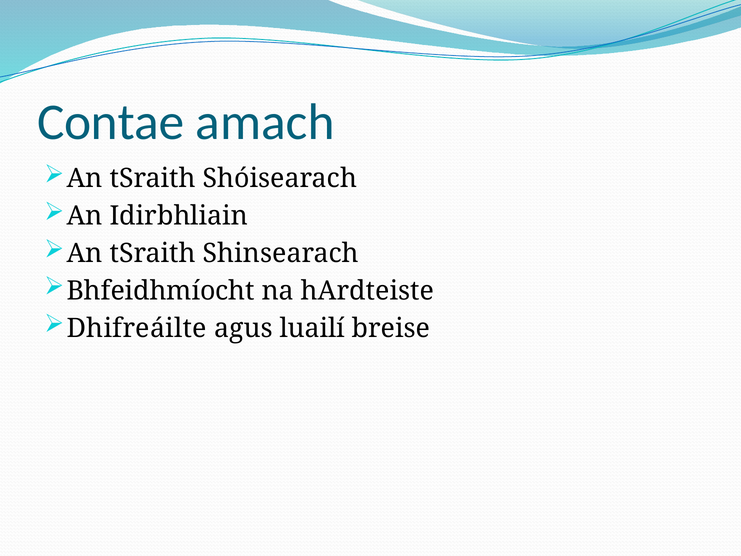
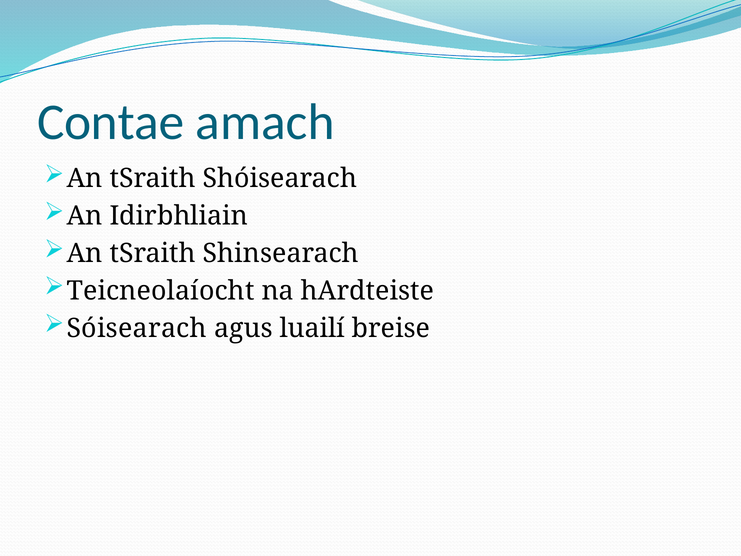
Bhfeidhmíocht: Bhfeidhmíocht -> Teicneolaíocht (161, 291)
Dhifreáilte: Dhifreáilte -> Sóisearach (137, 328)
